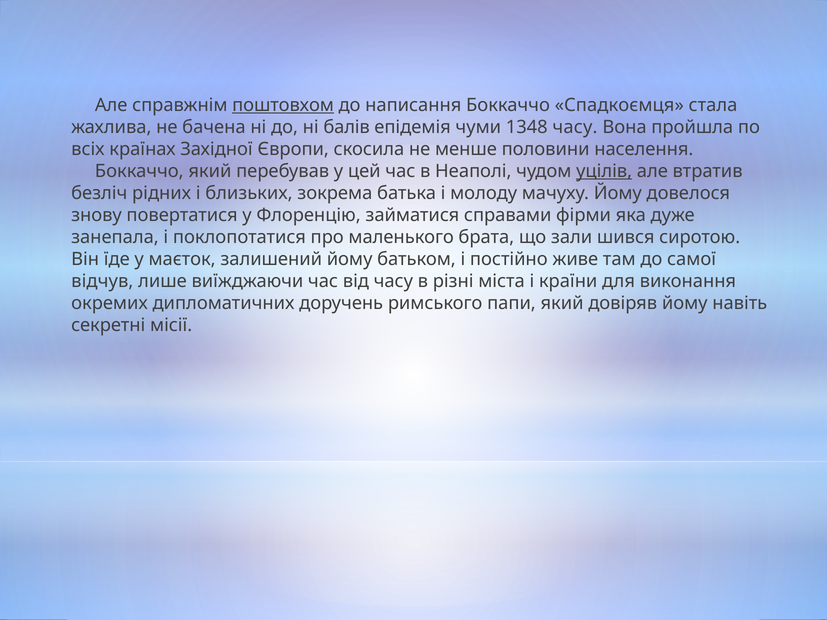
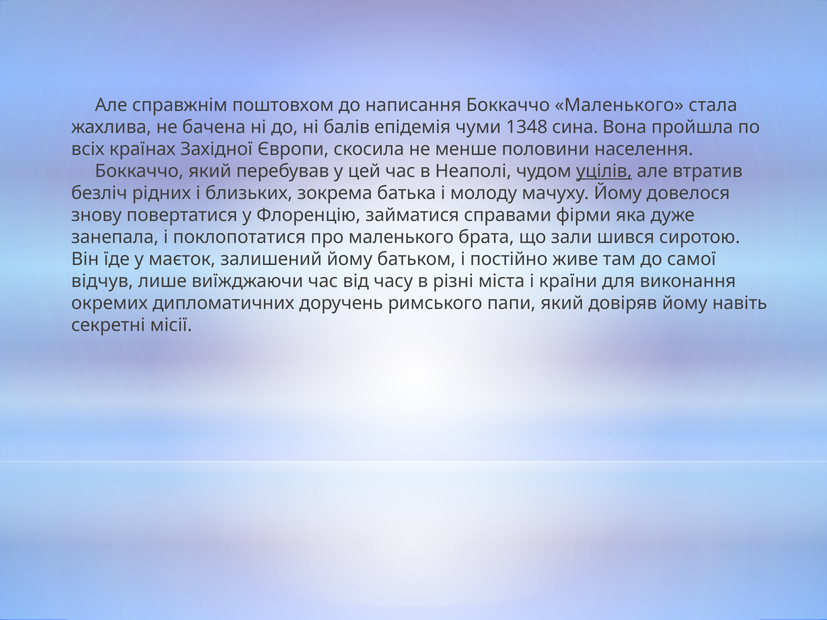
поштовхом underline: present -> none (283, 105)
Боккаччо Спадкоємця: Спадкоємця -> Маленького (619, 105)
1348 часу: часу -> сина (575, 127)
